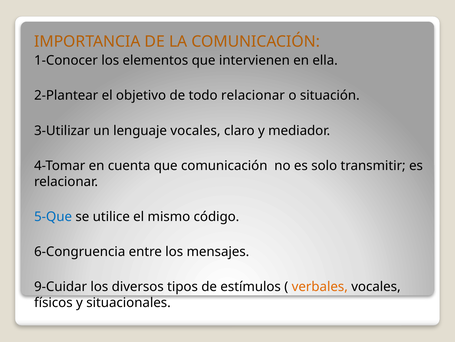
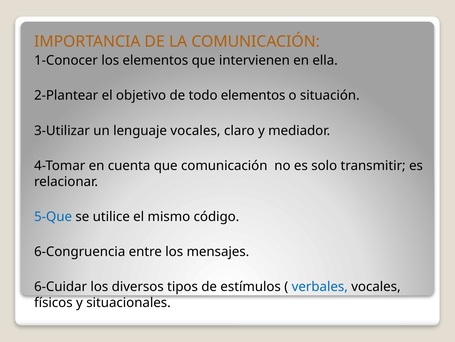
todo relacionar: relacionar -> elementos (253, 95)
9-Cuidar: 9-Cuidar -> 6-Cuidar (61, 286)
verbales colour: orange -> blue (320, 286)
